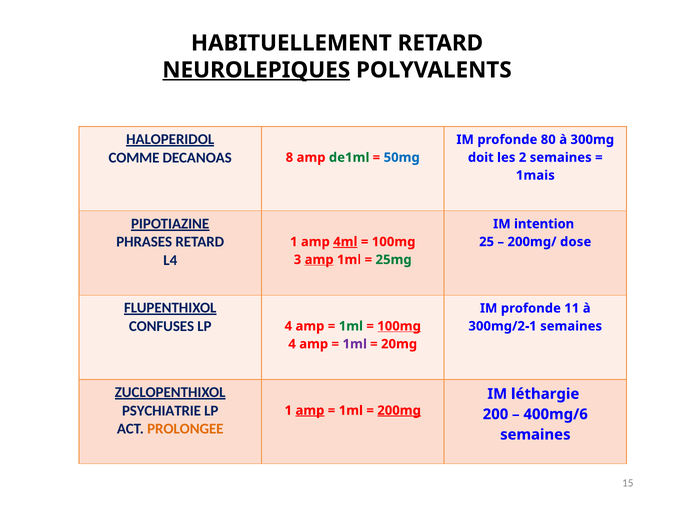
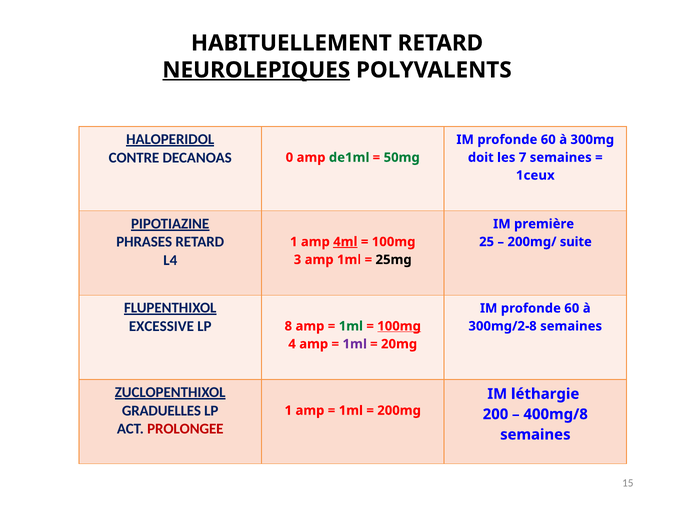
80: 80 -> 60 (548, 139)
COMME: COMME -> CONTRE (134, 157)
8: 8 -> 0 (289, 157)
50mg colour: blue -> green (402, 157)
2: 2 -> 7 (523, 157)
1mais: 1mais -> 1ceux (535, 175)
intention: intention -> première (544, 224)
dose: dose -> suite (576, 242)
amp underline: present -> none (319, 259)
25mg colour: green -> black (394, 259)
11: 11 -> 60 (572, 308)
CONFUSES: CONFUSES -> EXCESSIVE (161, 326)
LP 4: 4 -> 8 (288, 326)
300mg/2-1: 300mg/2-1 -> 300mg/2-8 (503, 326)
PSYCHIATRIE: PSYCHIATRIE -> GRADUELLES (162, 410)
amp underline: present -> none (310, 410)
200mg underline: present -> none (399, 410)
400mg/6: 400mg/6 -> 400mg/8 (556, 414)
PROLONGEE colour: orange -> red (185, 428)
